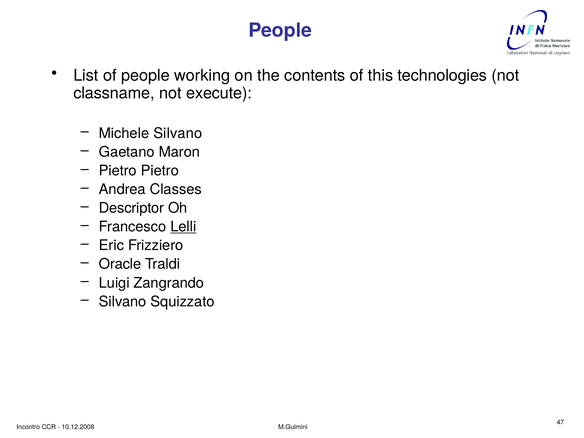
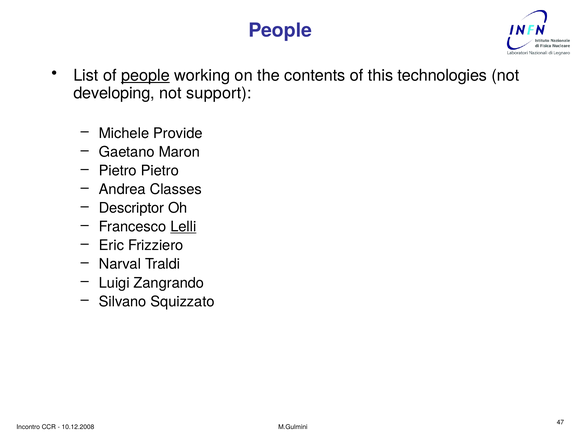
people underline: none -> present (145, 75)
classname: classname -> developing (114, 93)
execute: execute -> support (219, 93)
Michele Silvano: Silvano -> Provide (178, 133)
Oracle: Oracle -> Narval (120, 264)
